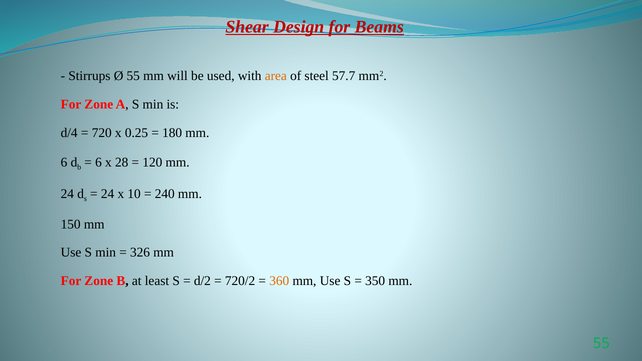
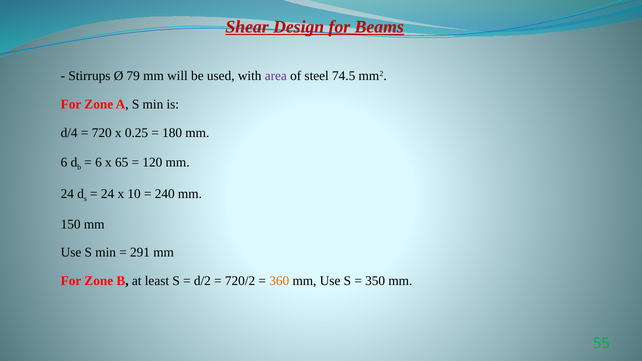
Ø 55: 55 -> 79 (133, 76)
area colour: orange -> purple (276, 76)
57.7: 57.7 -> 74.5 (344, 76)
28: 28 -> 65 (122, 162)
326: 326 -> 291 (140, 253)
